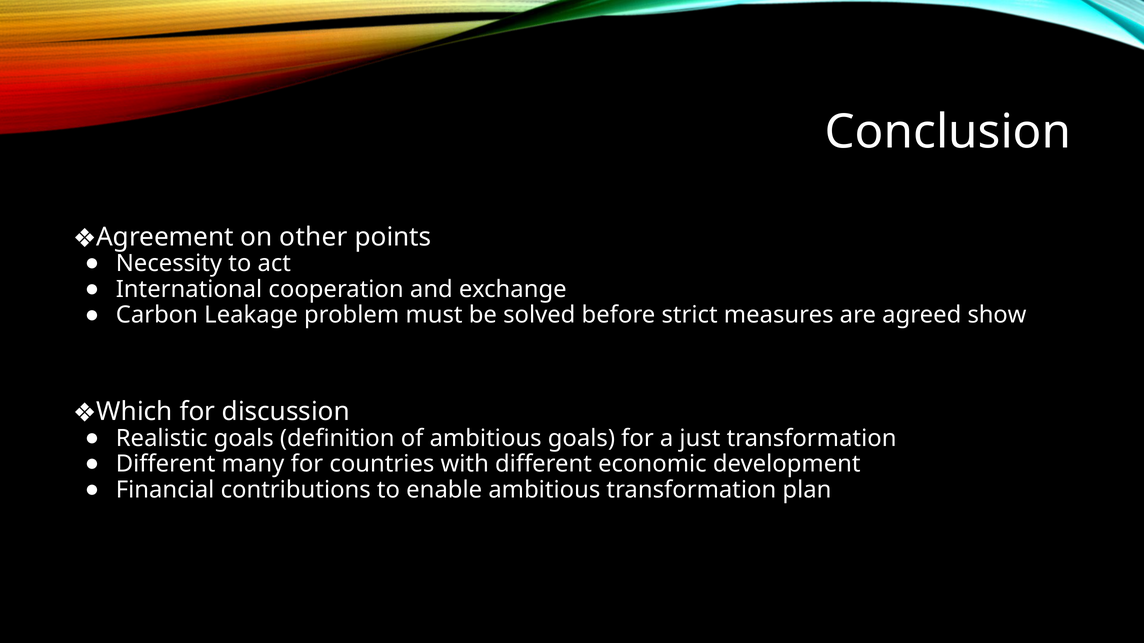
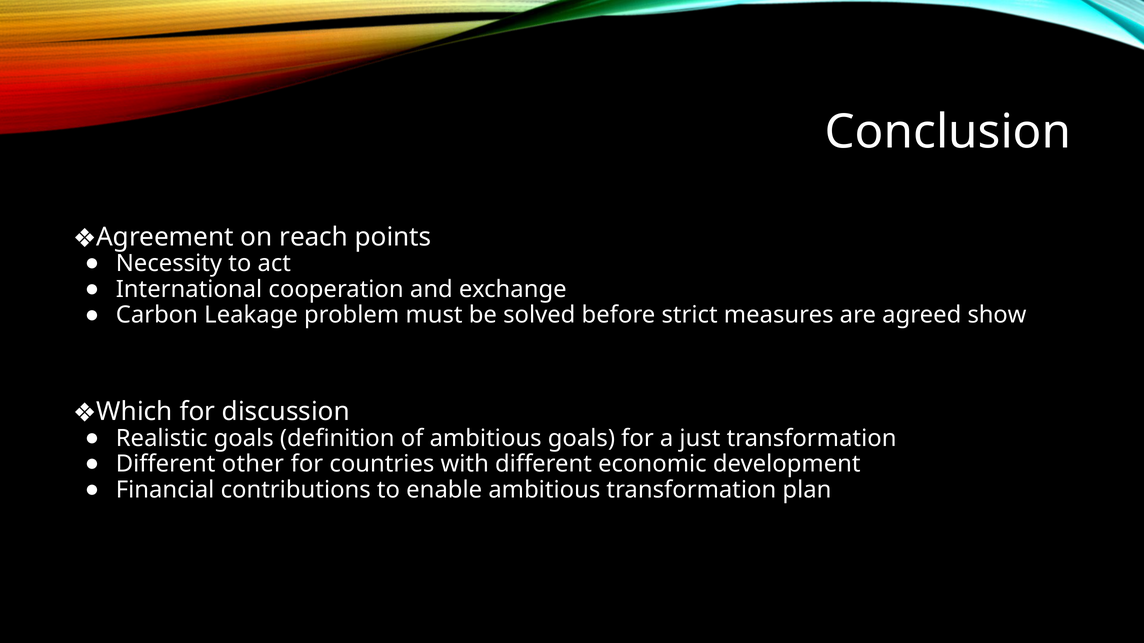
other: other -> reach (314, 237)
many: many -> other (253, 464)
